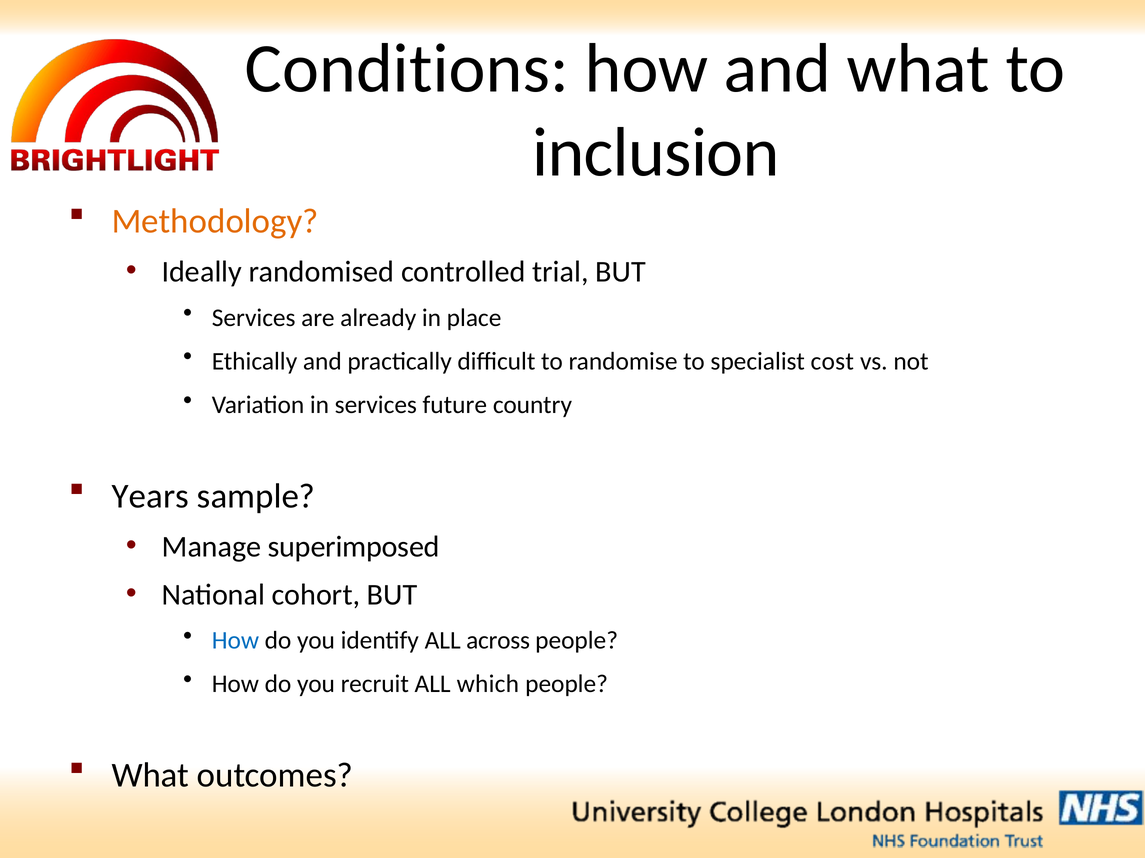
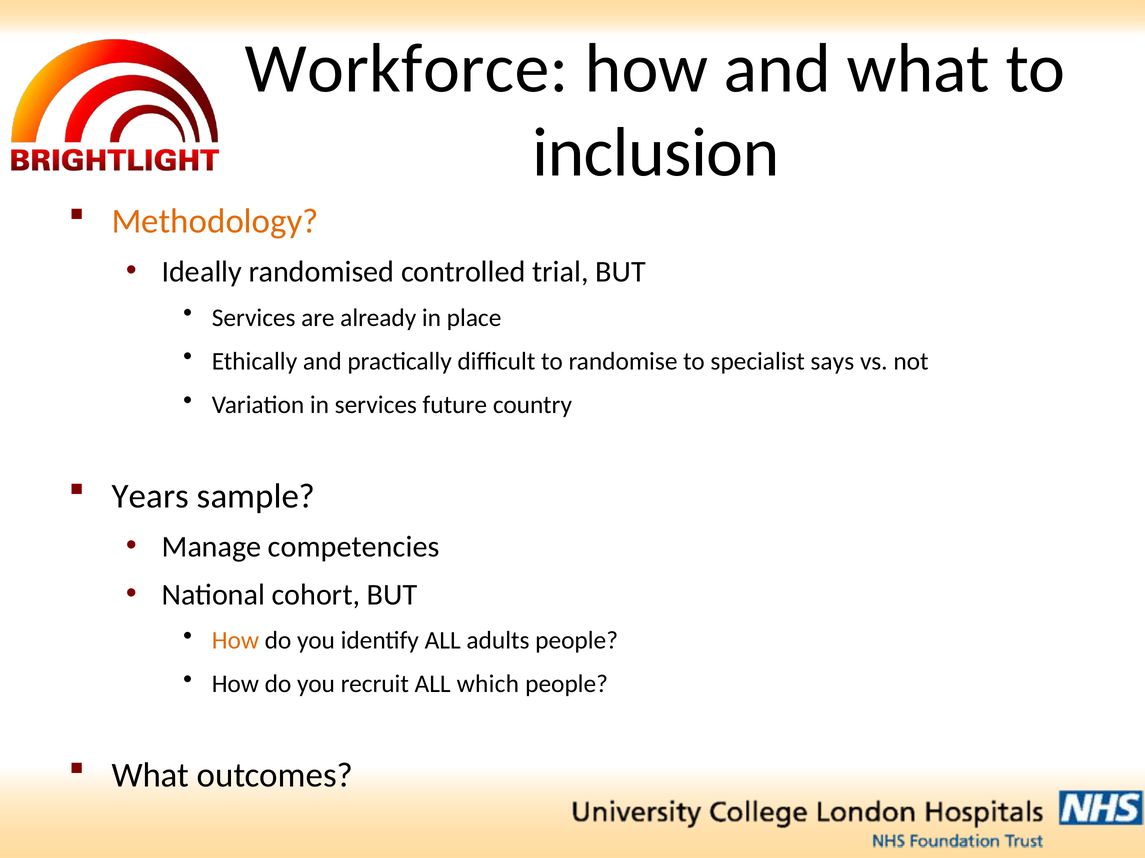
Conditions: Conditions -> Workforce (407, 69)
cost: cost -> says (832, 362)
superimposed: superimposed -> competencies (354, 547)
How colour: blue -> orange (235, 641)
across: across -> adults (498, 641)
